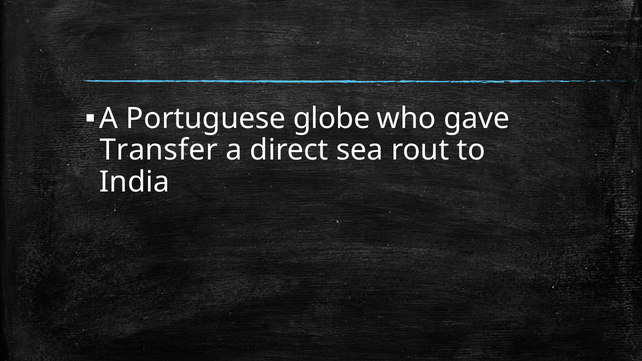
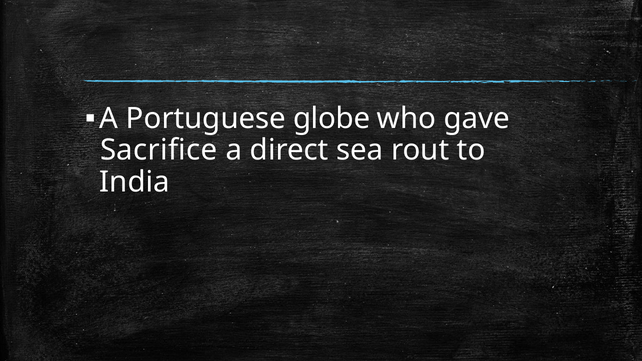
Transfer: Transfer -> Sacrifice (159, 150)
